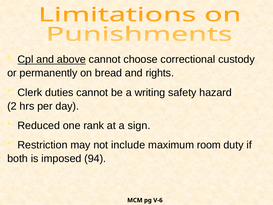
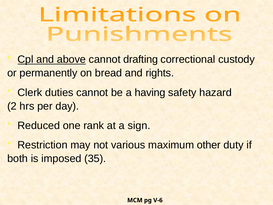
choose: choose -> drafting (141, 59)
writing: writing -> having (150, 92)
include: include -> various (128, 145)
room: room -> other (209, 145)
94: 94 -> 35 (95, 158)
